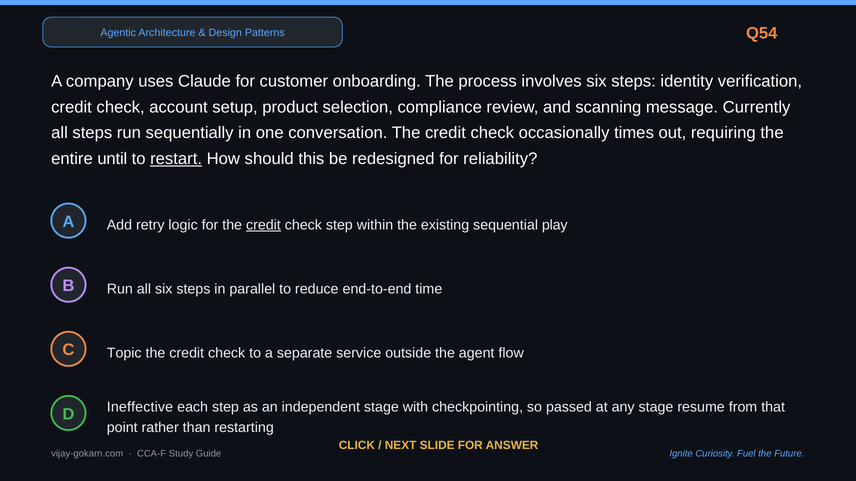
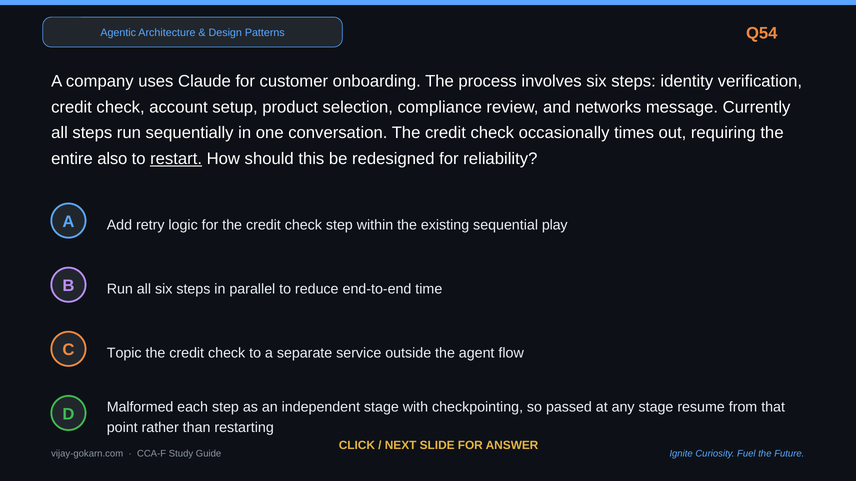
scanning: scanning -> networks (608, 107)
until: until -> also (112, 159)
credit underline: present -> none (263, 225)
Ineffective: Ineffective -> Malformed (140, 408)
